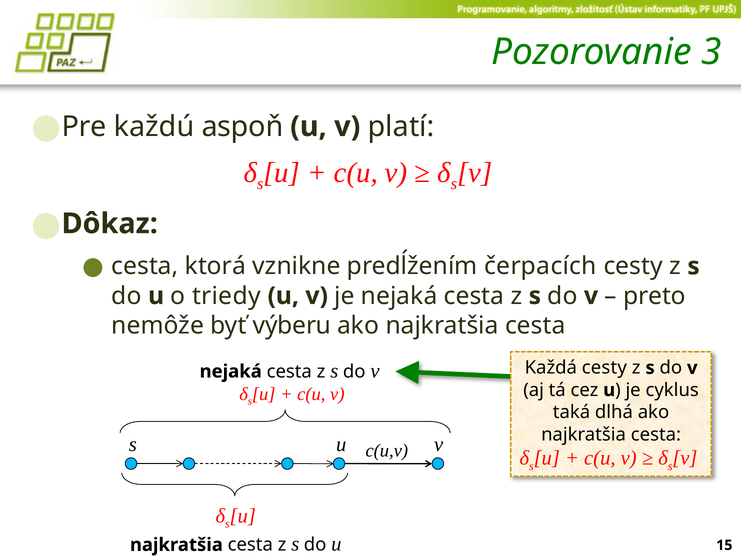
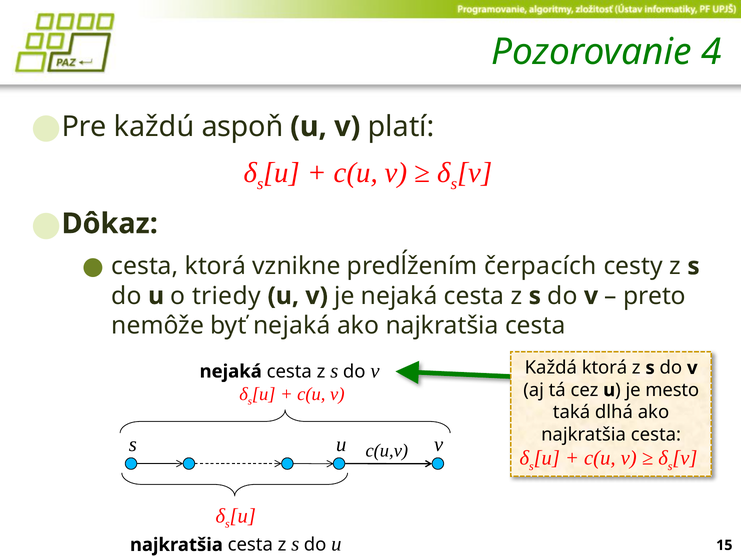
3: 3 -> 4 (712, 52)
byť výberu: výberu -> nejaká (292, 325)
Každá cesty: cesty -> ktorá (604, 368)
cyklus: cyklus -> mesto (672, 390)
